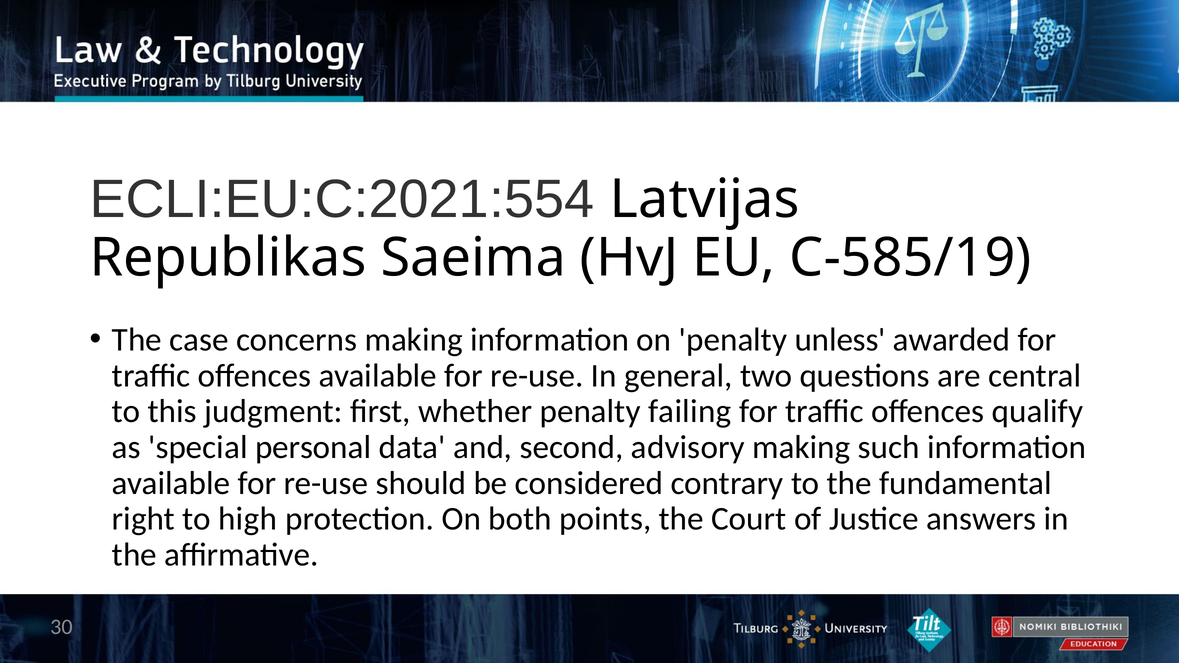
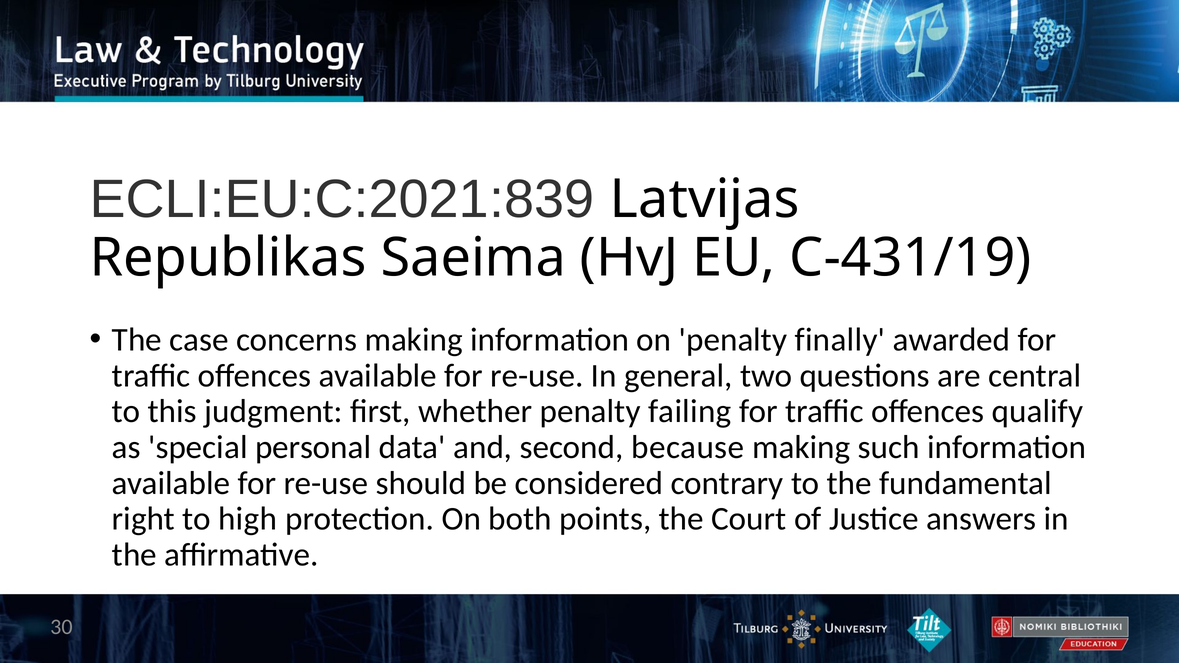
ECLI:EU:C:2021:554: ECLI:EU:C:2021:554 -> ECLI:EU:C:2021:839 (342, 199)
C-585/19: C-585/19 -> C-431/19 (911, 258)
unless: unless -> finally (840, 340)
advisory: advisory -> because (688, 447)
